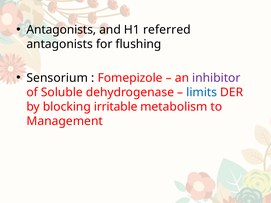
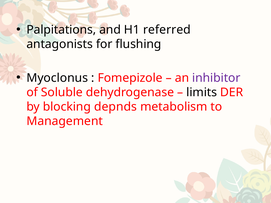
Antagonists: Antagonists -> Palpitations (61, 30)
Sensorium: Sensorium -> Myoclonus (57, 78)
limits colour: blue -> black (202, 92)
irritable: irritable -> depnds (116, 107)
